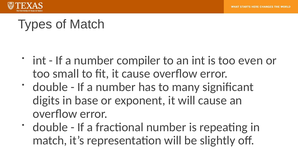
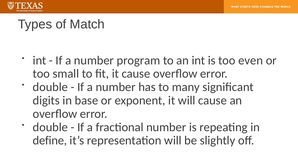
compiler: compiler -> program (138, 61)
match: match -> define (50, 141)
